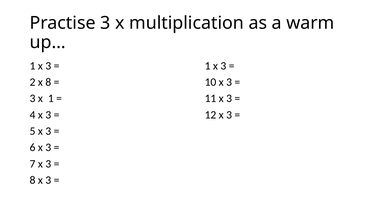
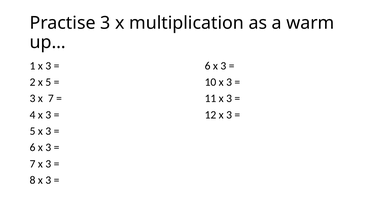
1: 1 -> 6 (208, 66)
x 8: 8 -> 5 (48, 82)
x 1: 1 -> 7 (51, 98)
